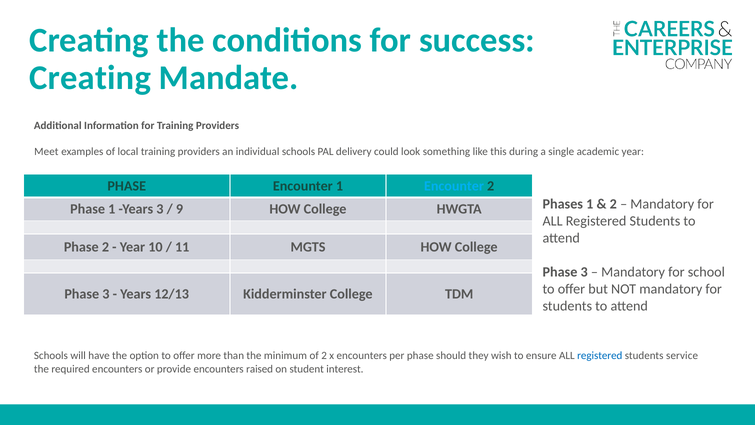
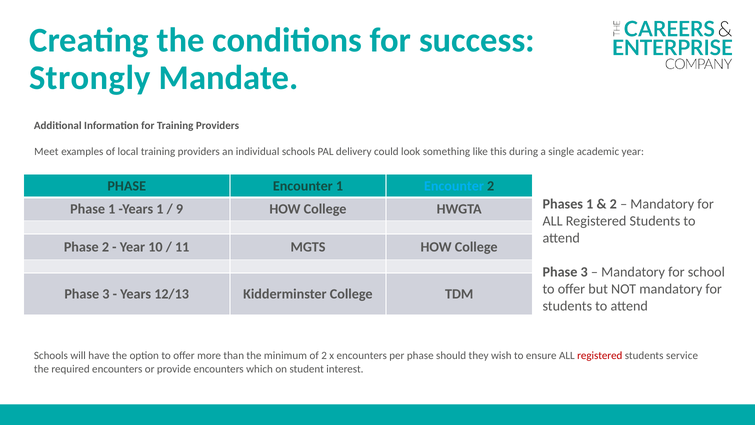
Creating: Creating -> Strongly (90, 78)
Years 3: 3 -> 1 (160, 209)
registered colour: blue -> red (600, 356)
raised: raised -> which (260, 369)
